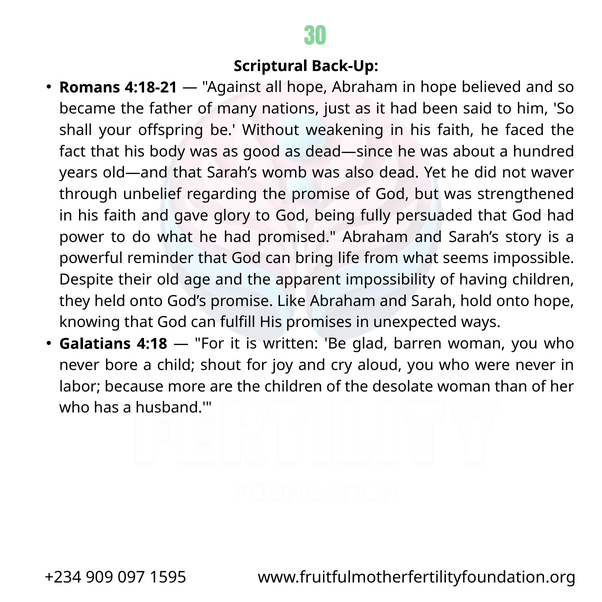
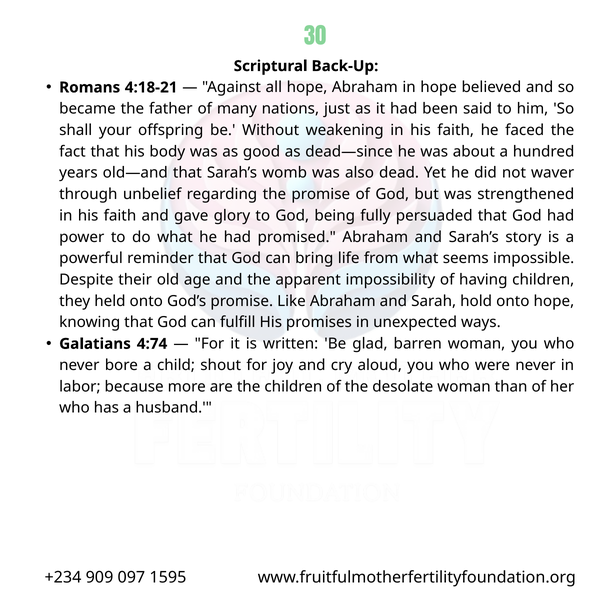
4:18: 4:18 -> 4:74 (152, 344)
